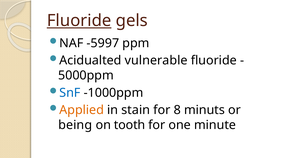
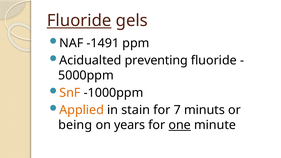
-5997: -5997 -> -1491 (103, 43)
vulnerable: vulnerable -> preventing (156, 60)
SnF colour: blue -> orange (70, 93)
8: 8 -> 7 (177, 110)
tooth: tooth -> years (130, 125)
one underline: none -> present (180, 125)
